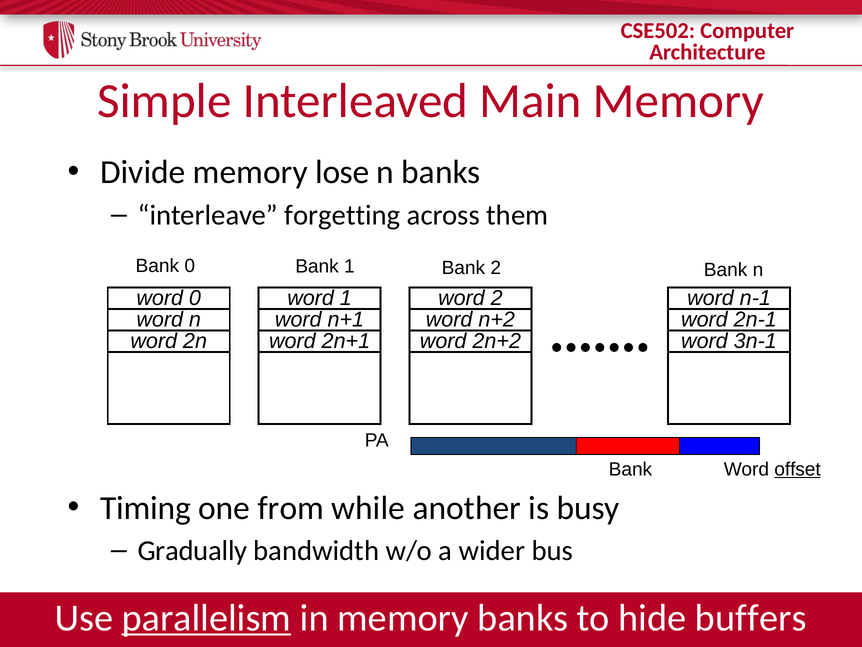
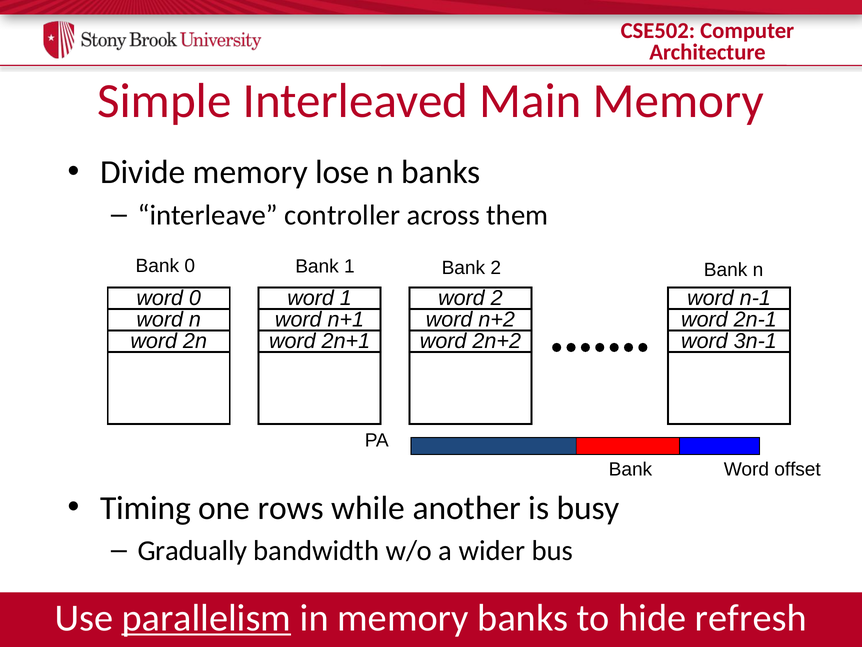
forgetting: forgetting -> controller (342, 215)
offset underline: present -> none (798, 469)
from: from -> rows (291, 508)
buffers: buffers -> refresh (751, 618)
